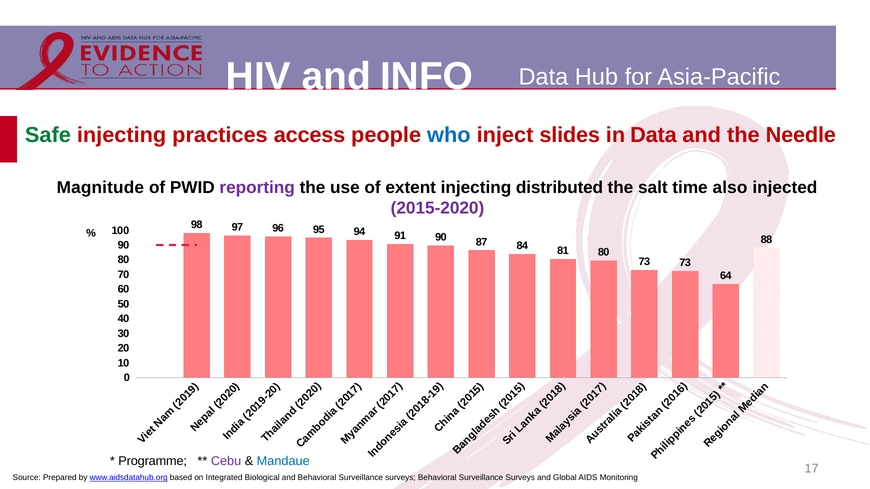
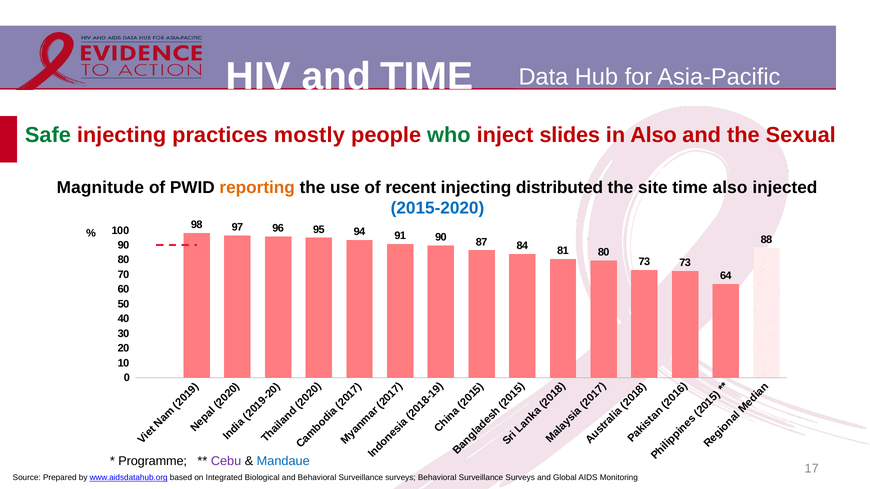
and INFO: INFO -> TIME (427, 76)
access: access -> mostly (309, 135)
who colour: blue -> green (449, 135)
in Data: Data -> Also (653, 135)
Needle: Needle -> Sexual (801, 135)
reporting colour: purple -> orange (257, 188)
extent: extent -> recent (411, 188)
salt: salt -> site (653, 188)
2015-2020 colour: purple -> blue (437, 208)
